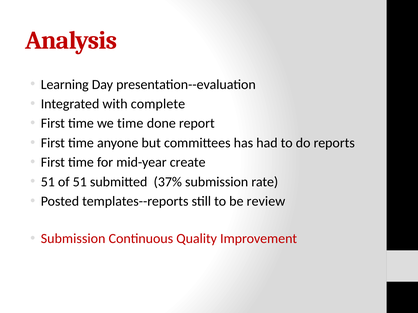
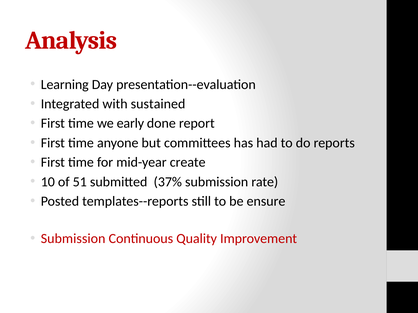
complete: complete -> sustained (158, 104)
we time: time -> early (130, 124)
51: 51 -> 10 (48, 182)
review: review -> ensure (266, 202)
